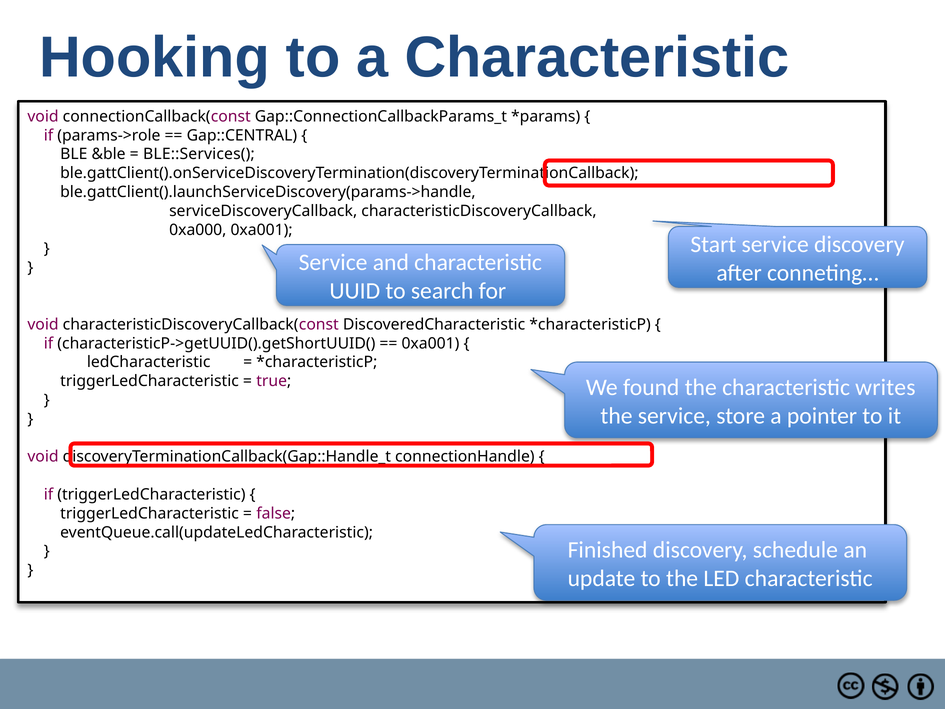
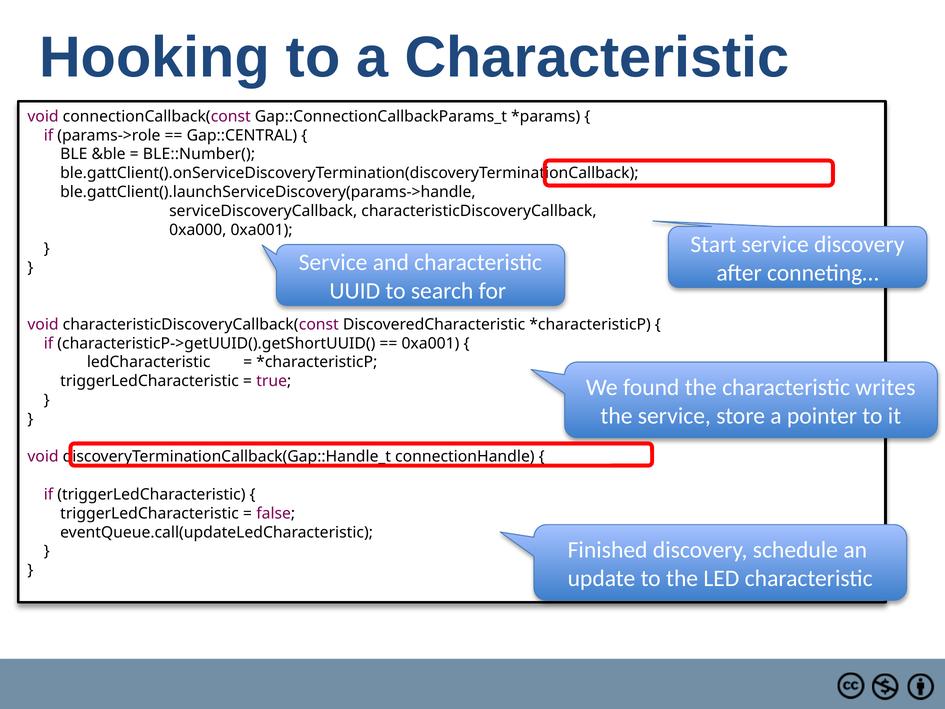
BLE::Services(: BLE::Services( -> BLE::Number( (199, 154)
